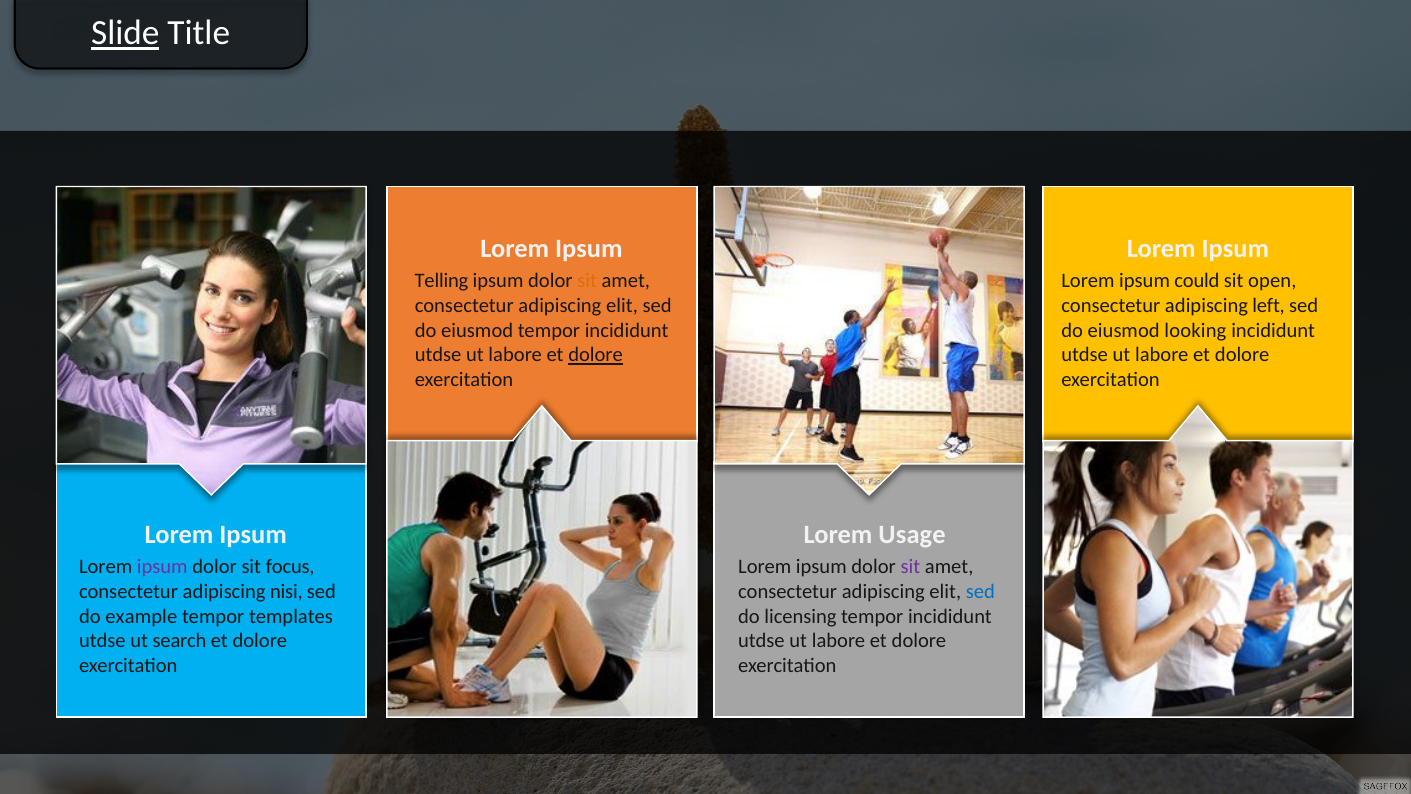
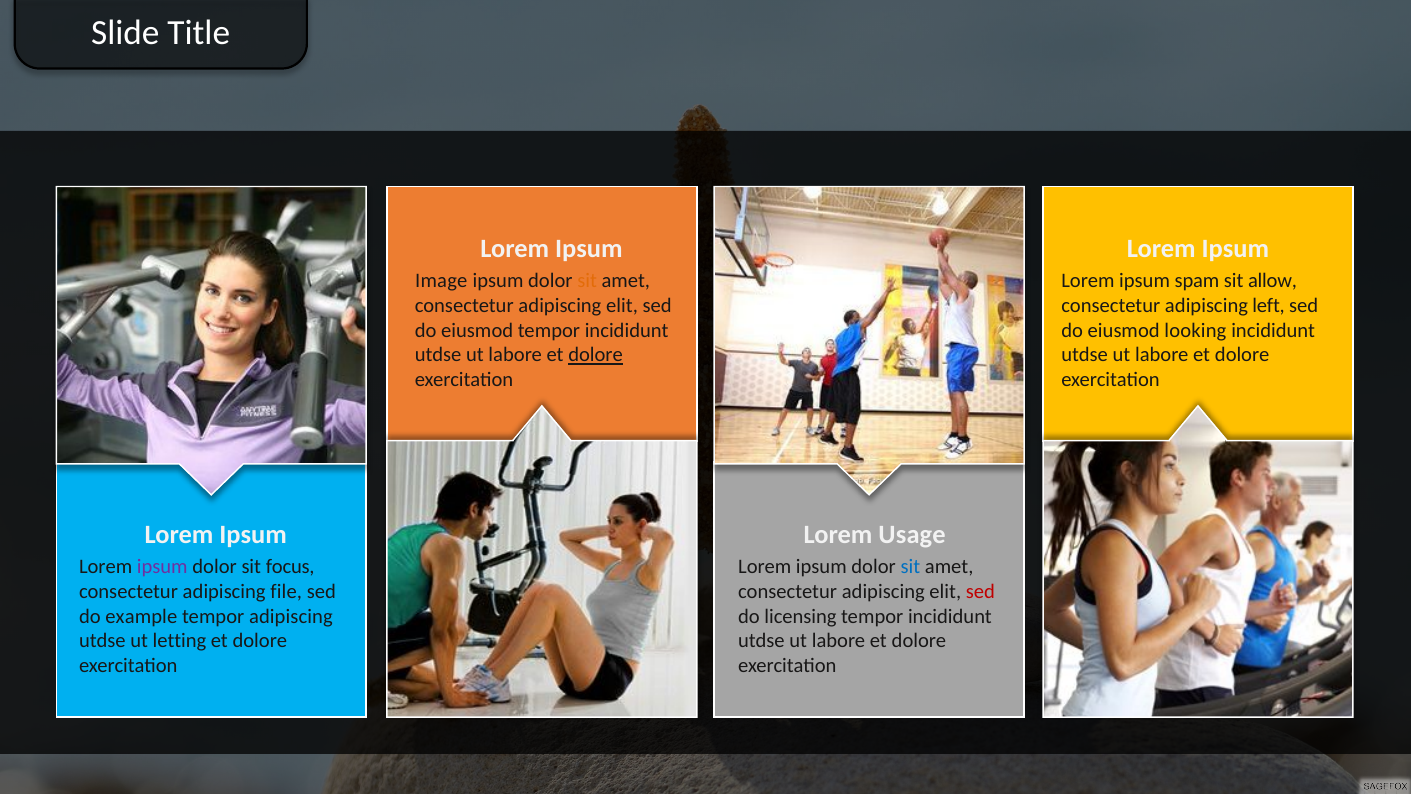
Slide underline: present -> none (125, 33)
Telling: Telling -> Image (441, 281)
could: could -> spam (1197, 281)
open: open -> allow (1272, 281)
sit colour: purple -> blue (910, 567)
nisi: nisi -> file (286, 591)
sed colour: blue -> red (980, 591)
tempor templates: templates -> adipiscing (291, 616)
search: search -> letting (179, 641)
